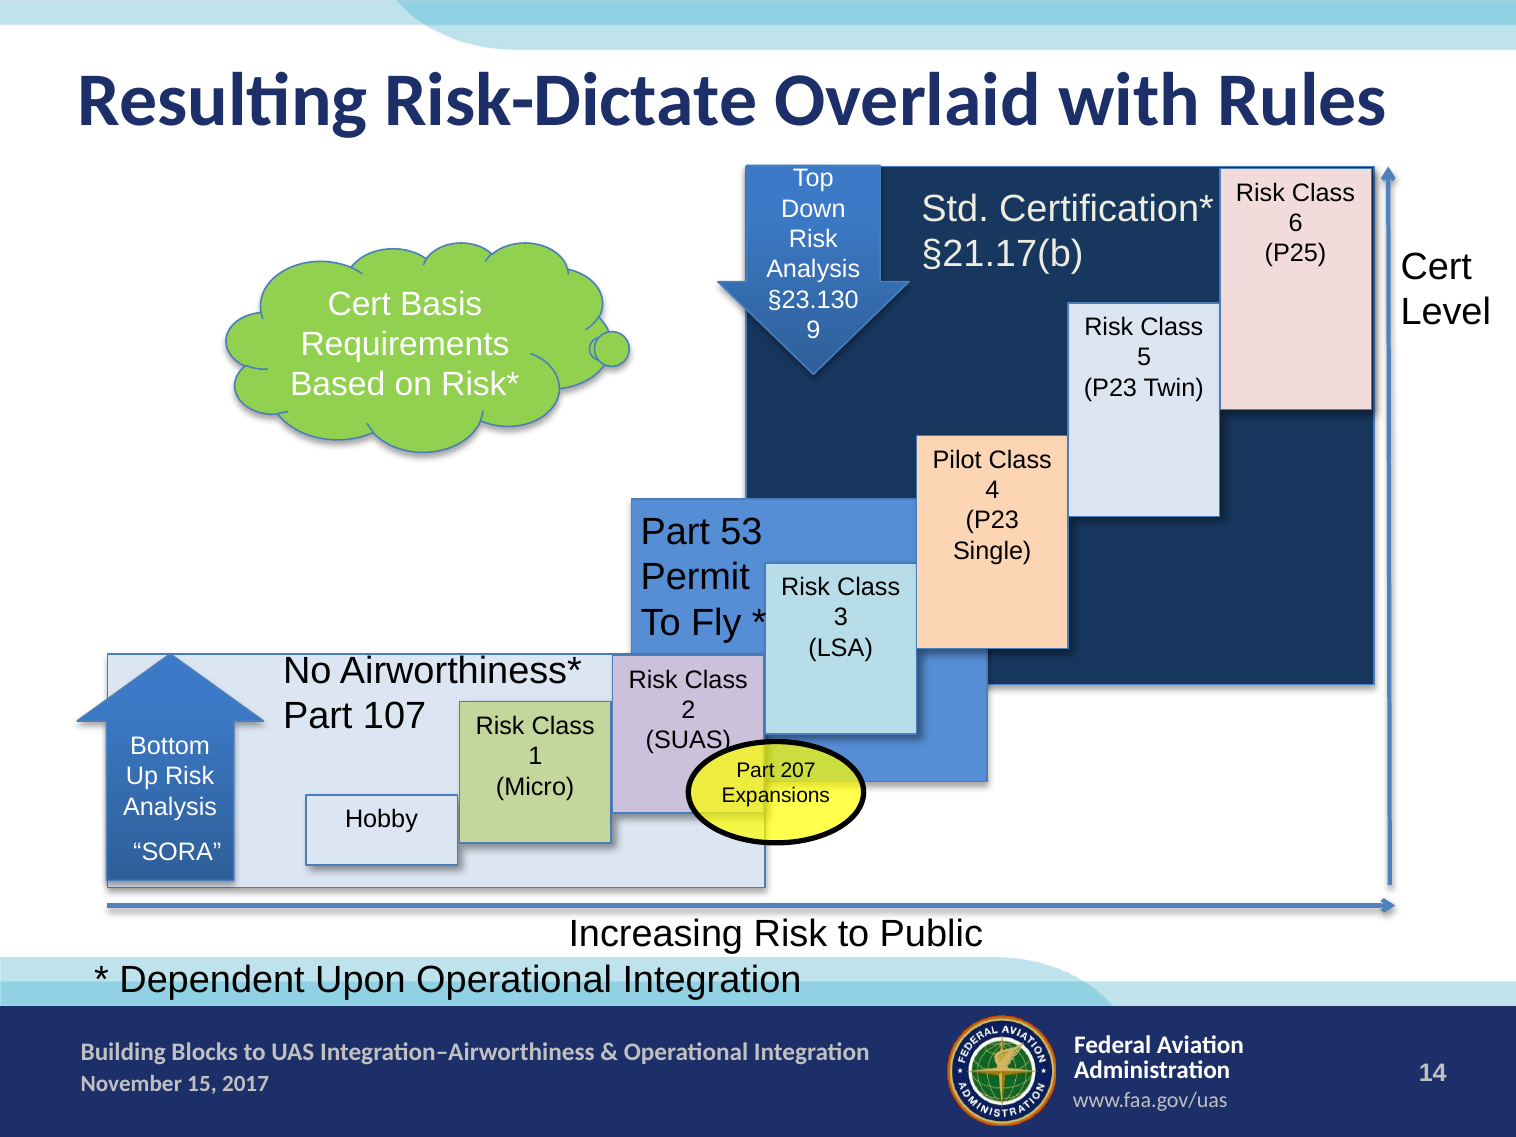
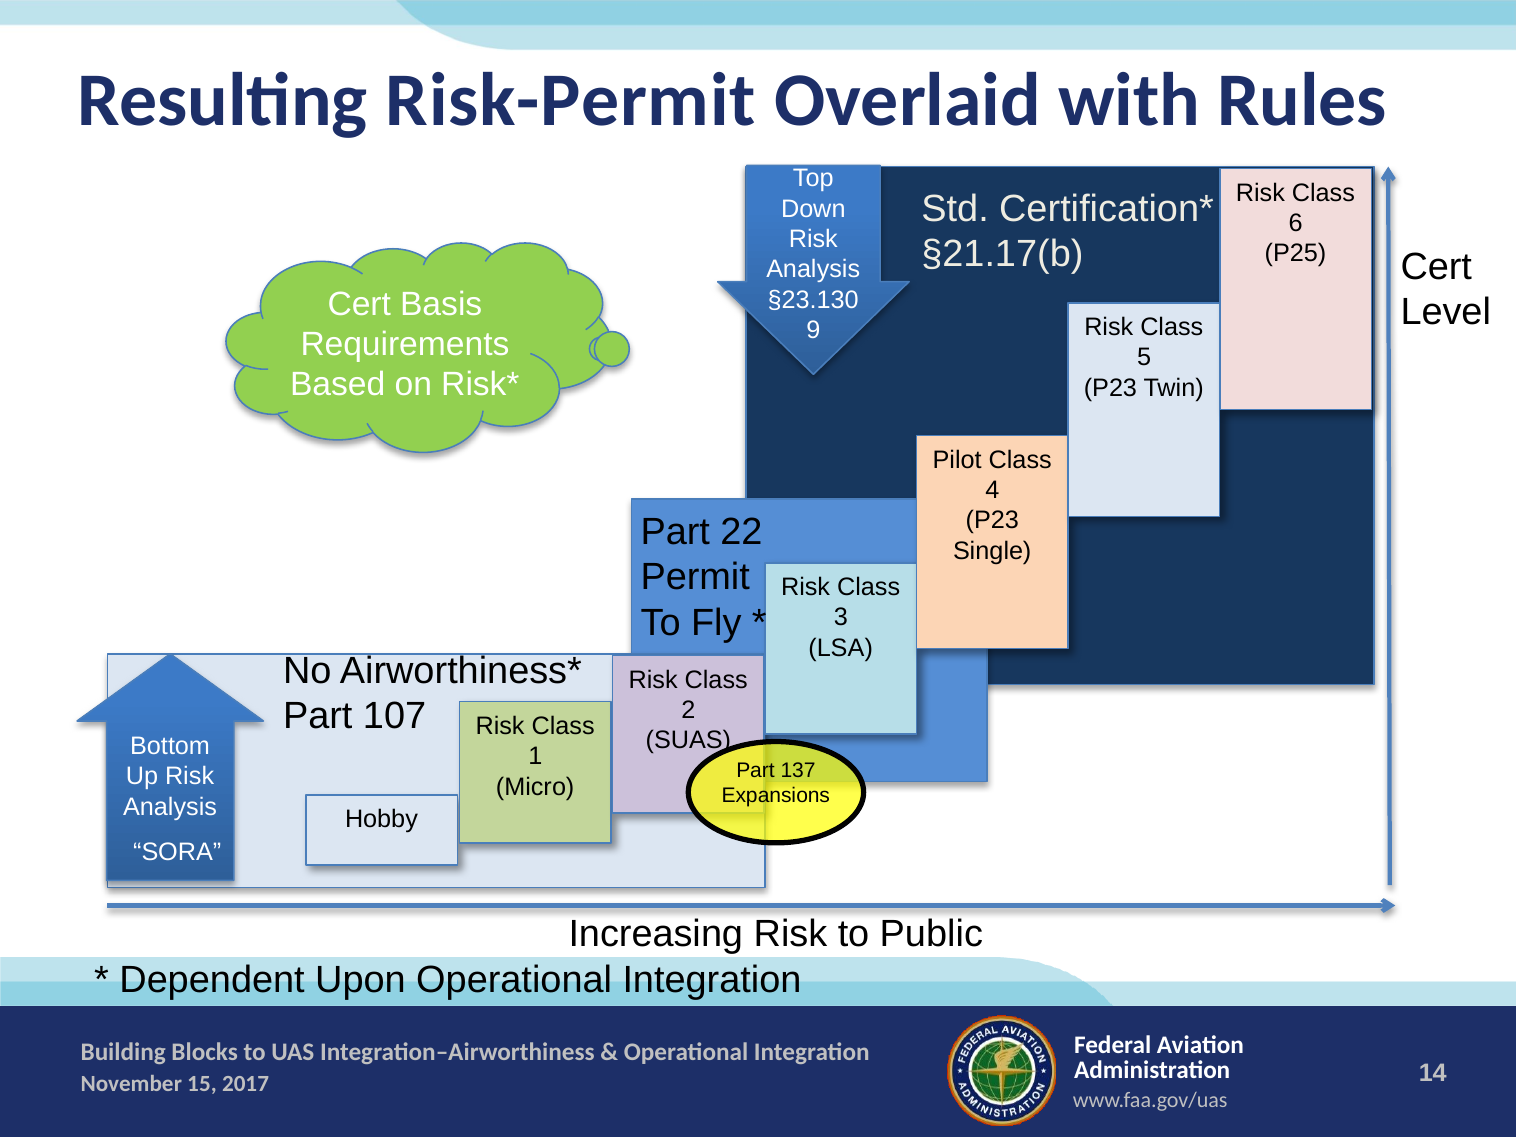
Risk-Dictate: Risk-Dictate -> Risk-Permit (571, 101)
53: 53 -> 22 (741, 532)
207: 207 -> 137 (798, 770)
